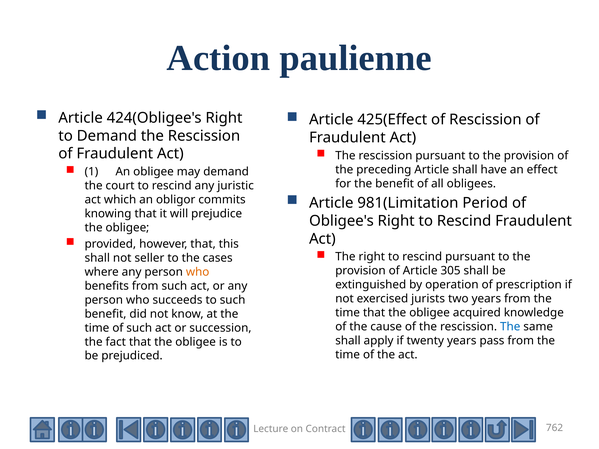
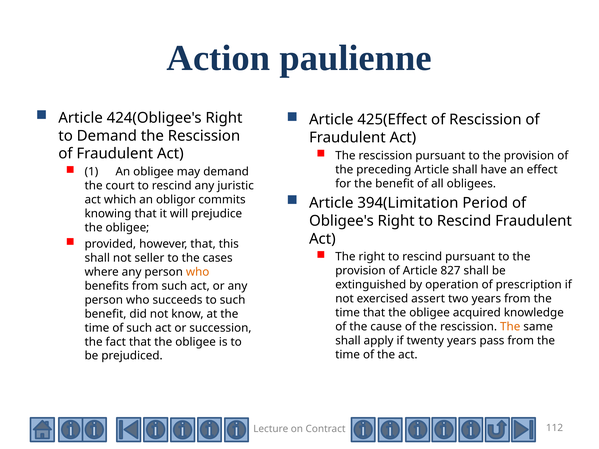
981(Limitation: 981(Limitation -> 394(Limitation (408, 203)
305: 305 -> 827 (451, 271)
jurists: jurists -> assert (428, 299)
The colour: blue -> orange (510, 327)
762: 762 -> 112 (555, 428)
